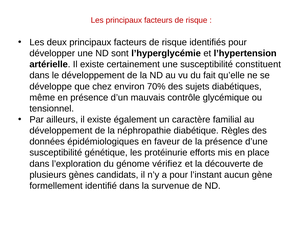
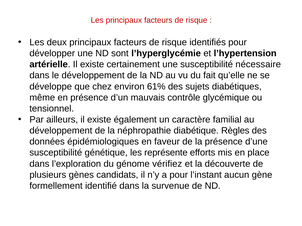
constituent: constituent -> nécessaire (258, 65)
70%: 70% -> 61% (156, 87)
protéinurie: protéinurie -> représente (166, 153)
